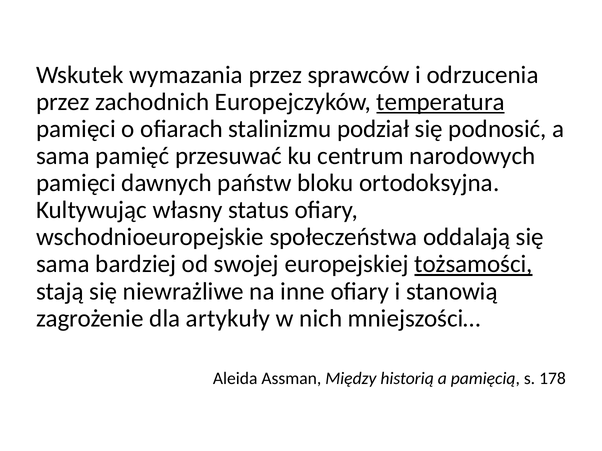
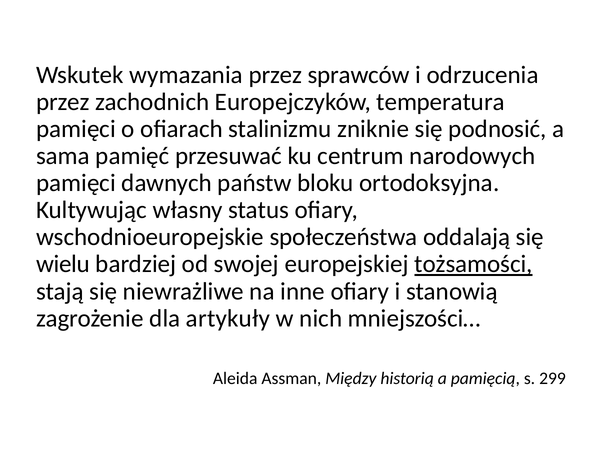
temperatura underline: present -> none (441, 102)
podział: podział -> zniknie (373, 129)
sama: sama -> wielu (63, 265)
178: 178 -> 299 (552, 379)
